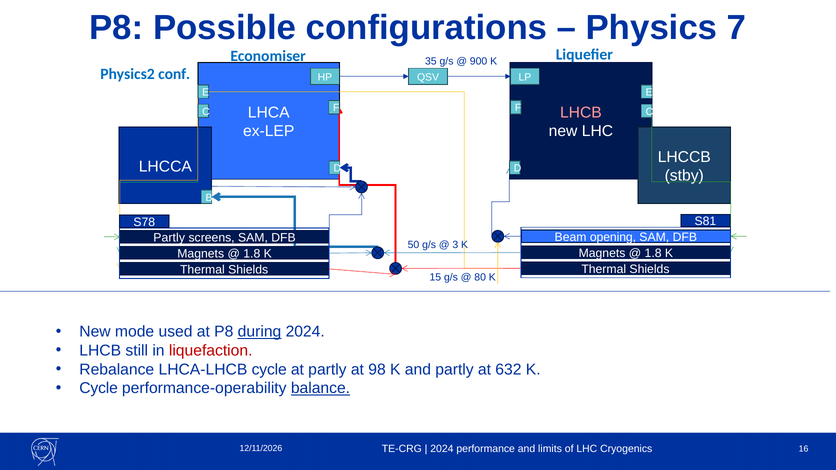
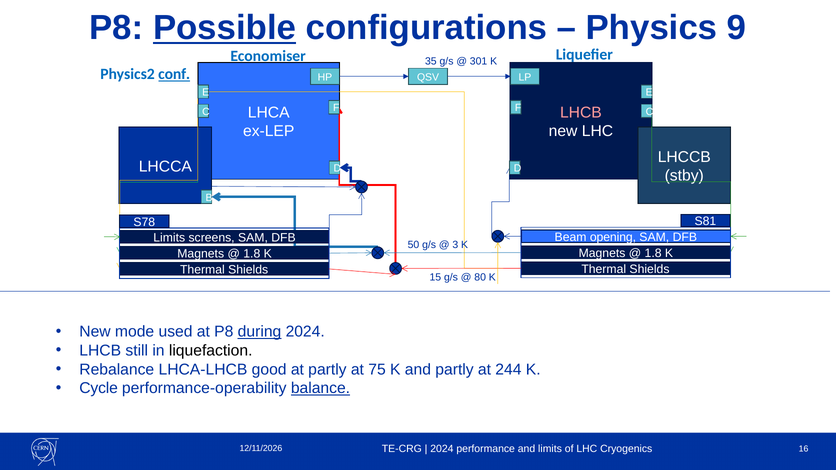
Possible underline: none -> present (225, 28)
7: 7 -> 9 (737, 28)
900: 900 -> 301 (479, 61)
conf underline: none -> present (174, 74)
Partly: Partly -> Limits (169, 238)
liquefaction colour: red -> black (211, 351)
LHCA-LHCB cycle: cycle -> good (269, 370)
98: 98 -> 75 (377, 370)
632: 632 -> 244 (508, 370)
